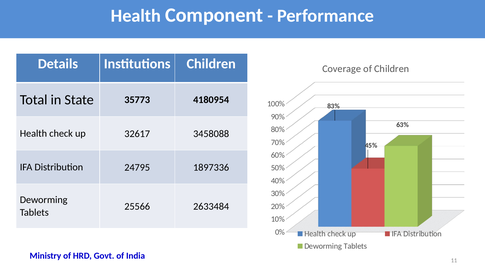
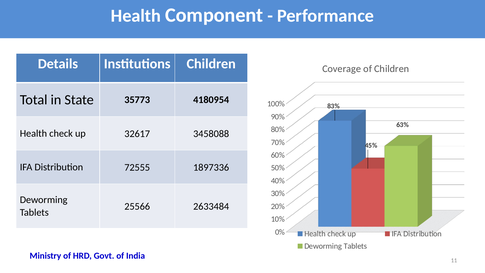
24795: 24795 -> 72555 (137, 167)
